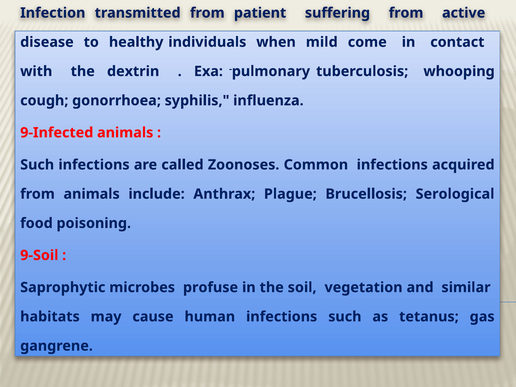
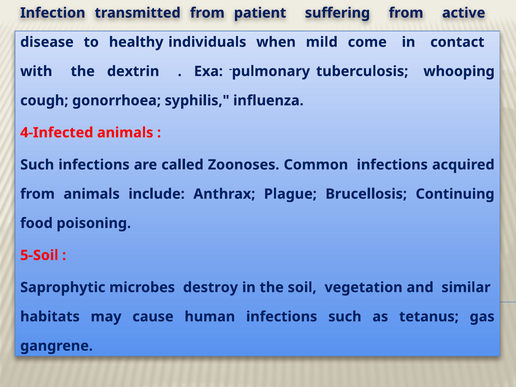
9-Infected: 9-Infected -> 4-Infected (57, 133)
Serological: Serological -> Continuing (455, 194)
9-Soil: 9-Soil -> 5-Soil (39, 255)
profuse: profuse -> destroy (210, 287)
